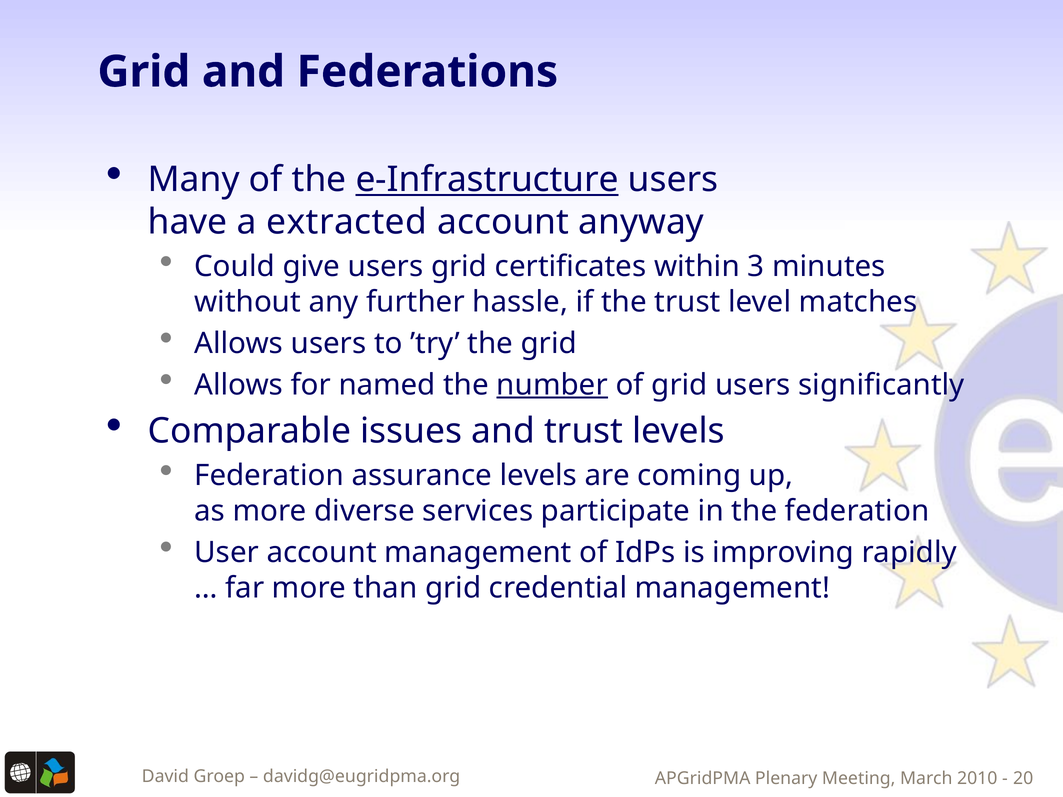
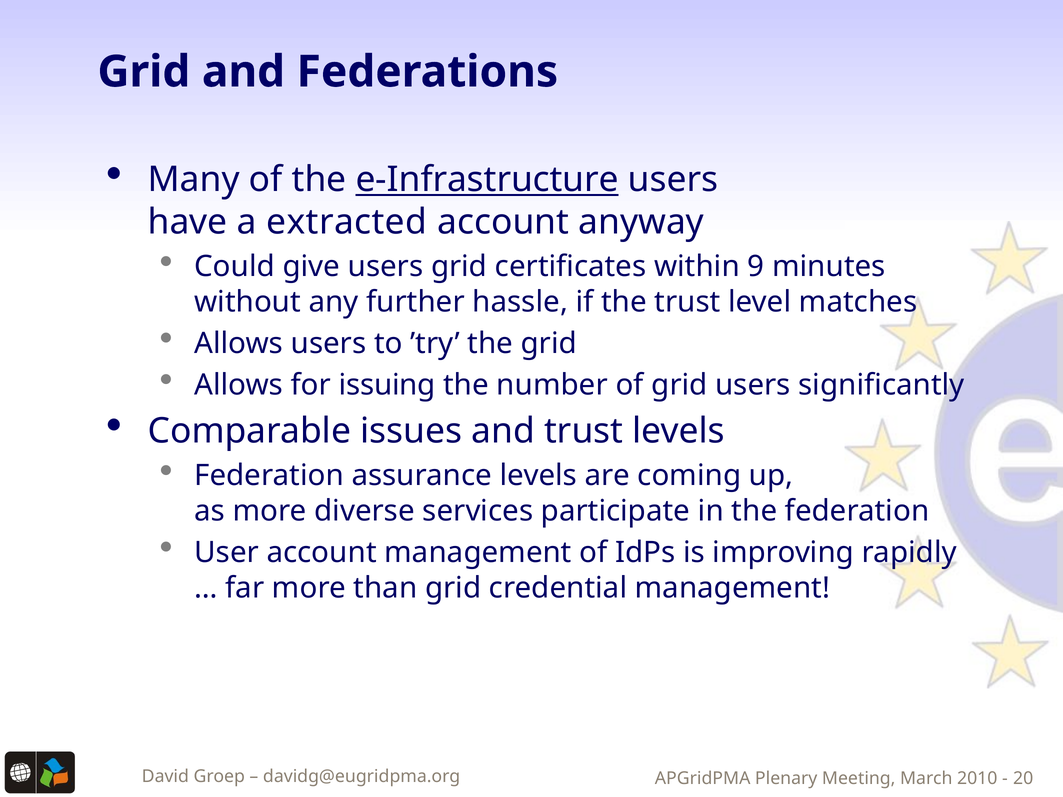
3: 3 -> 9 (756, 267)
named: named -> issuing (387, 385)
number underline: present -> none (552, 385)
